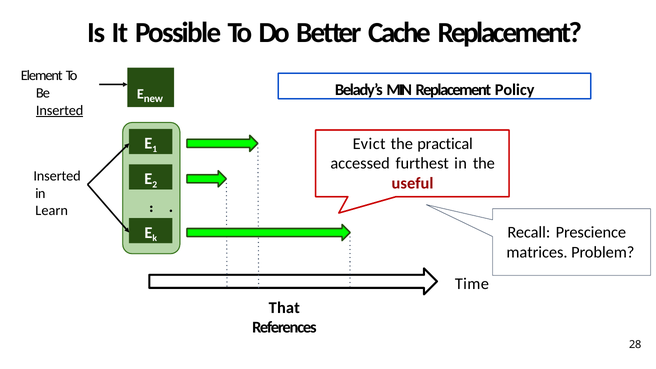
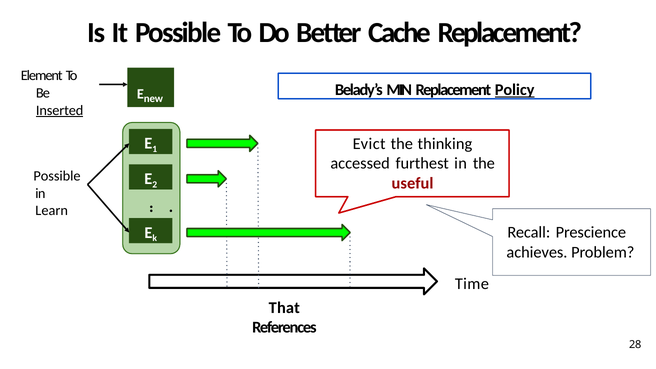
Policy underline: none -> present (515, 90)
practical: practical -> thinking (445, 144)
Inserted: Inserted -> Possible (57, 176)
matrices: matrices -> achieves (537, 252)
